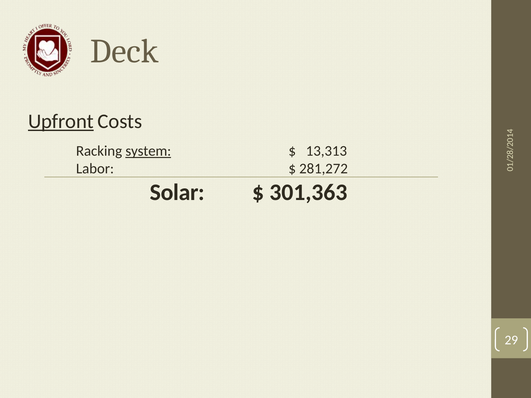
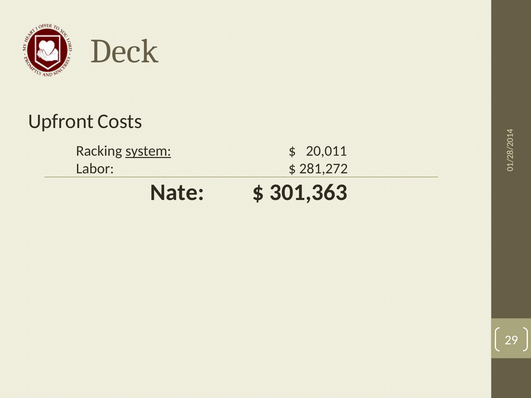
Upfront underline: present -> none (61, 121)
13,313: 13,313 -> 20,011 (326, 151)
Solar: Solar -> Nate (177, 193)
